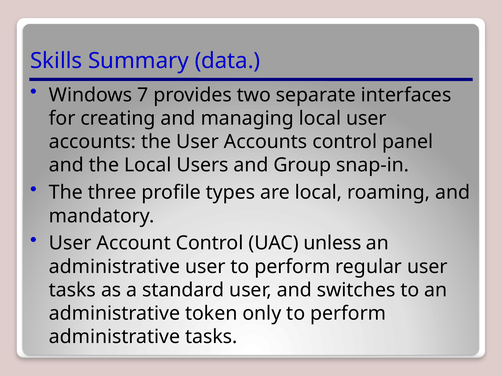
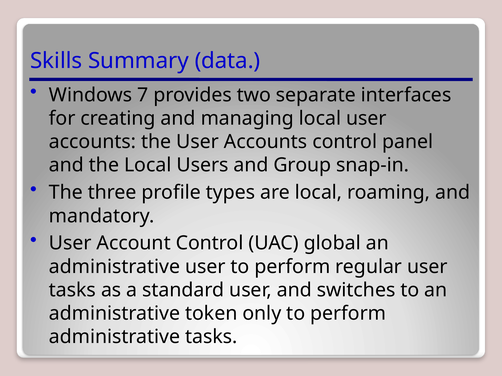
unless: unless -> global (332, 244)
